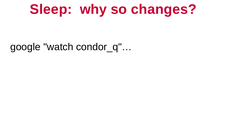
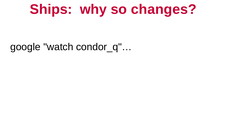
Sleep: Sleep -> Ships (51, 9)
